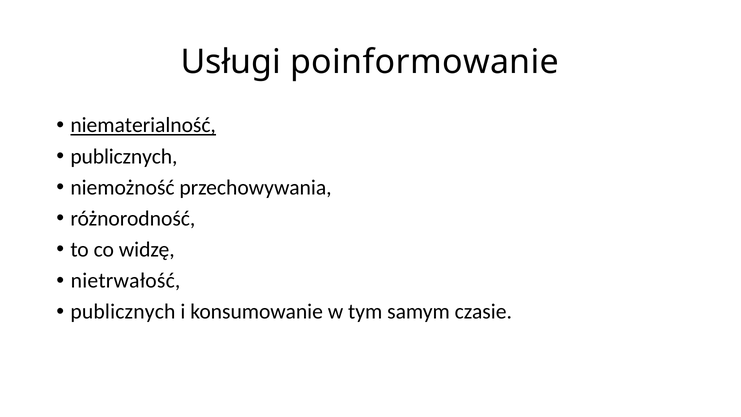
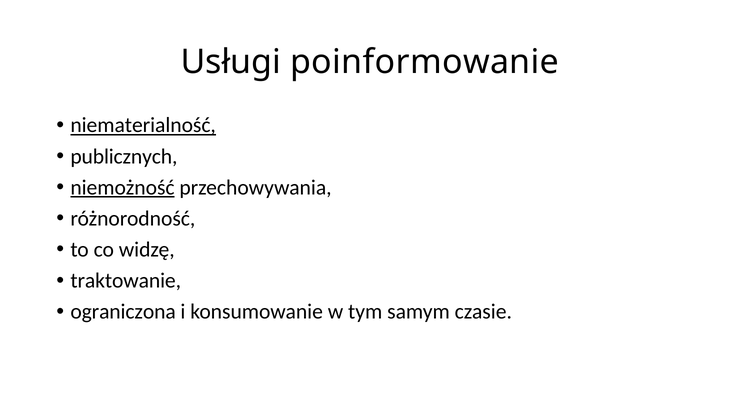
niemożność underline: none -> present (122, 187)
nietrwałość: nietrwałość -> traktowanie (126, 281)
publicznych: publicznych -> ograniczona (123, 312)
